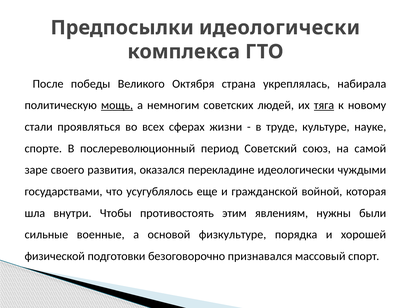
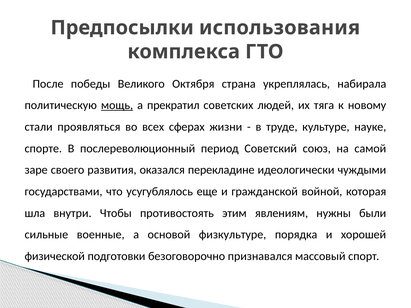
Предпосылки идеологически: идеологически -> использования (280, 28)
немногим: немногим -> прекратил (173, 105)
тяга underline: present -> none (324, 105)
